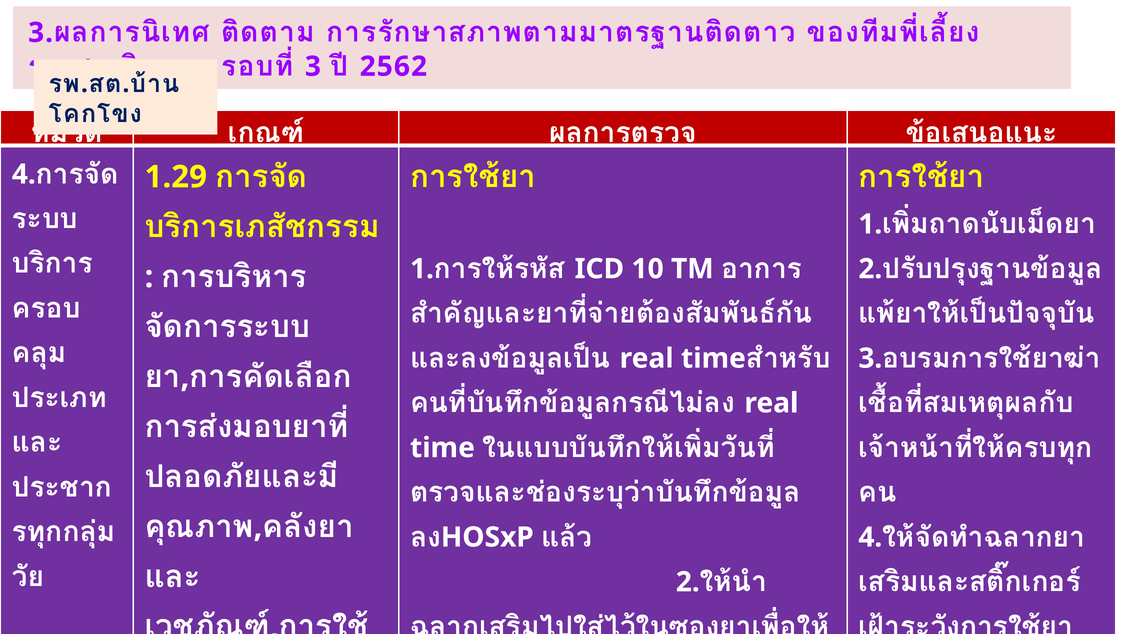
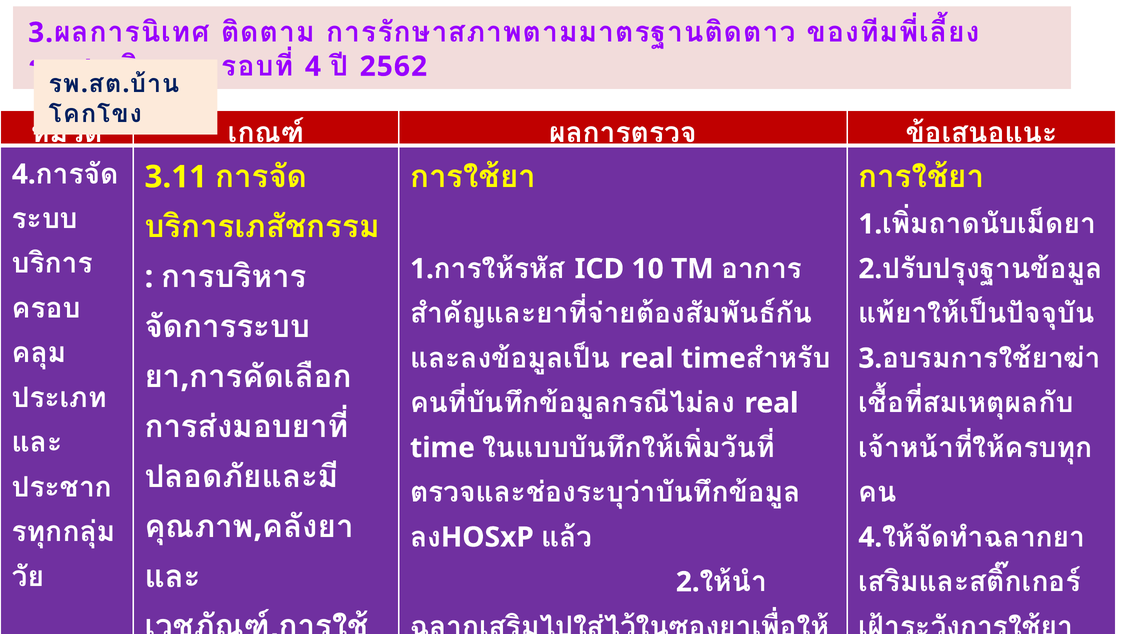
3: 3 -> 4 (313, 66)
1.29: 1.29 -> 3.11 (176, 177)
